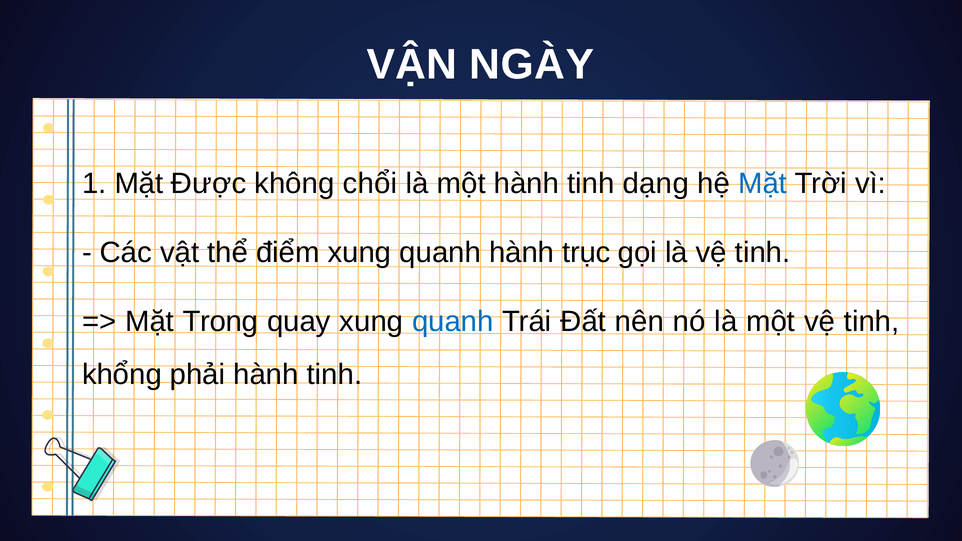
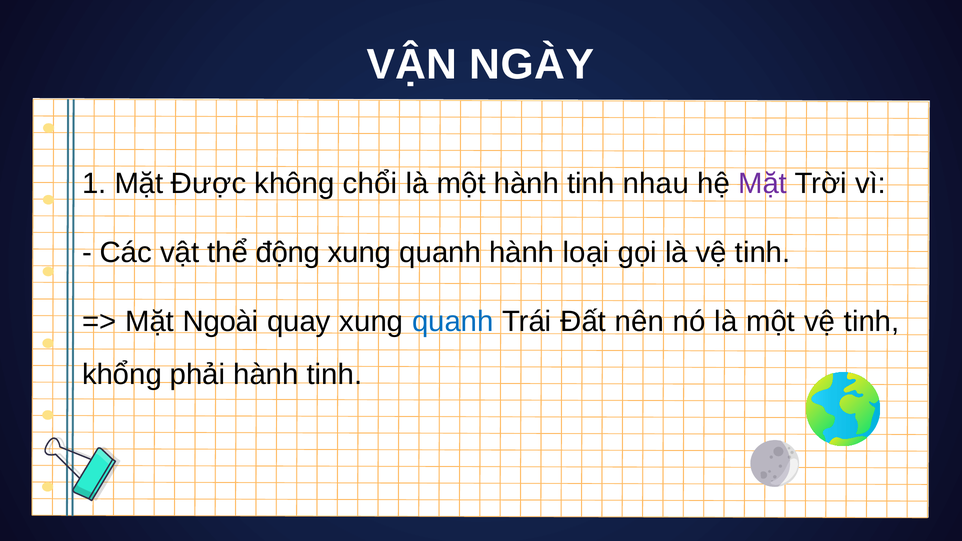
dạng: dạng -> nhau (656, 184)
Mặt colour: blue -> purple (763, 184)
điểm: điểm -> động (288, 253)
trục: trục -> loại (586, 253)
Trong: Trong -> Ngoài (220, 322)
